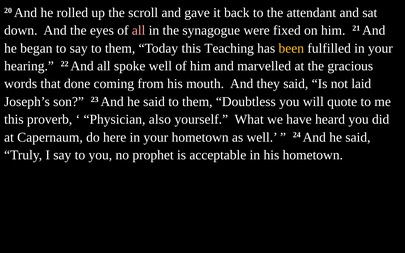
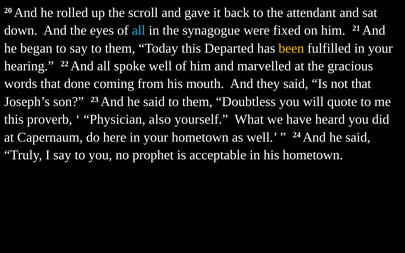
all colour: pink -> light blue (139, 30)
Teaching: Teaching -> Departed (229, 48)
not laid: laid -> that (361, 84)
